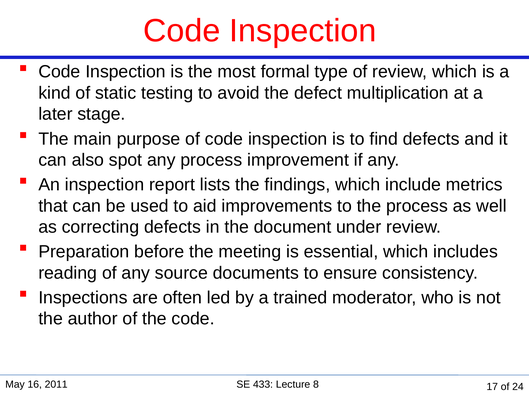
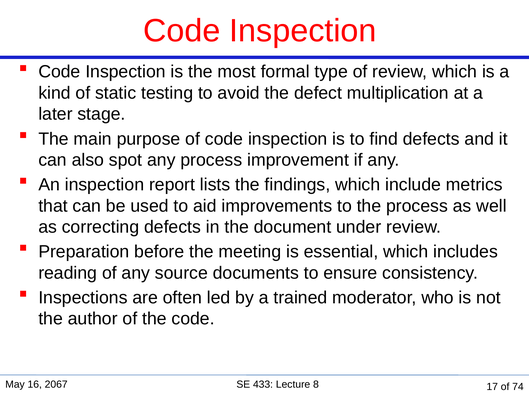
2011: 2011 -> 2067 (56, 384)
24: 24 -> 74 (518, 386)
